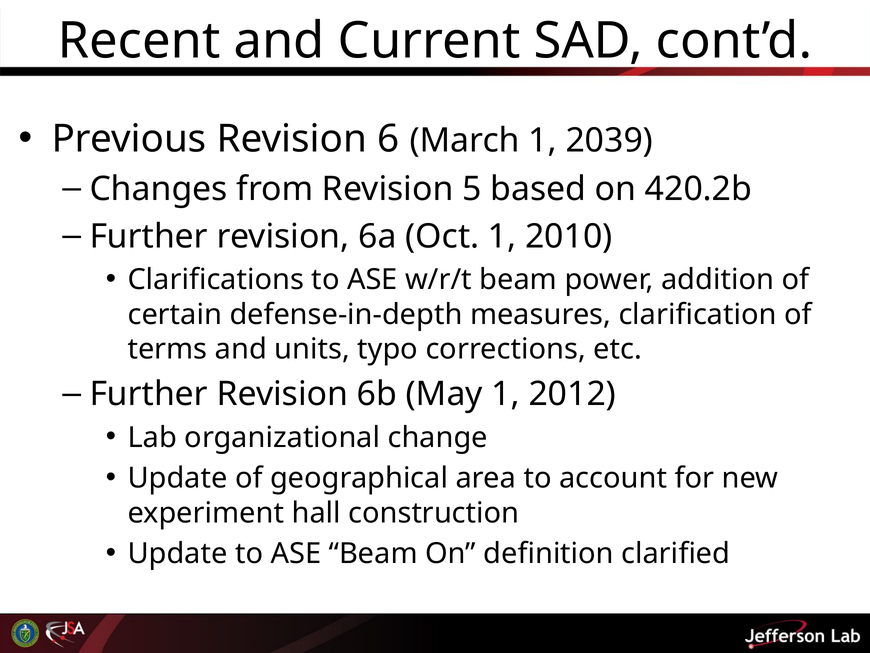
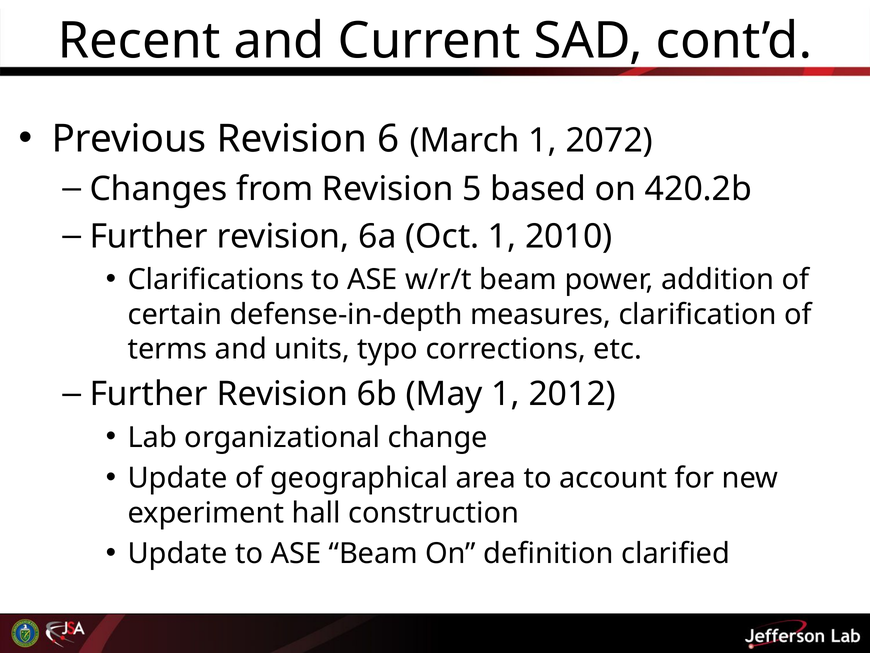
2039: 2039 -> 2072 (609, 141)
